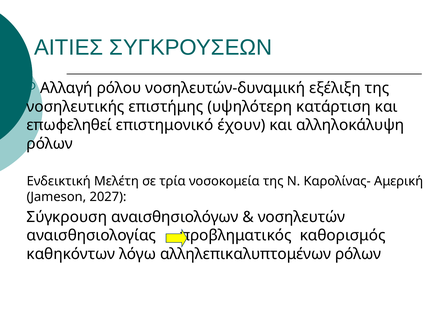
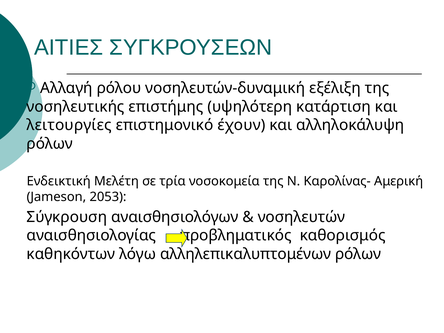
επωφεληθεί: επωφεληθεί -> λειτουργίες (69, 125)
2027: 2027 -> 2053 (108, 197)
